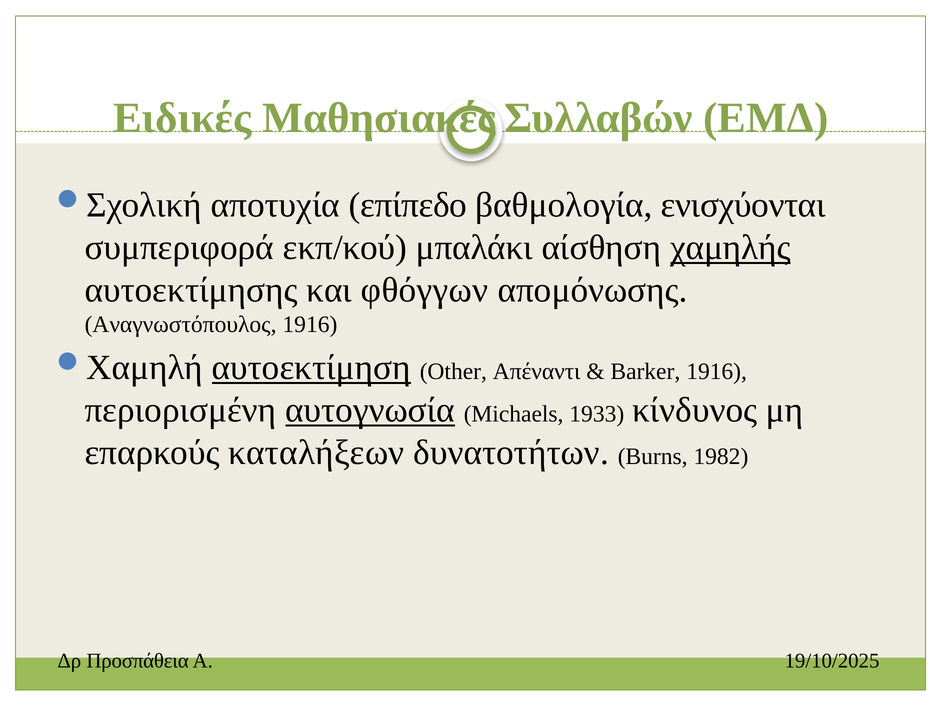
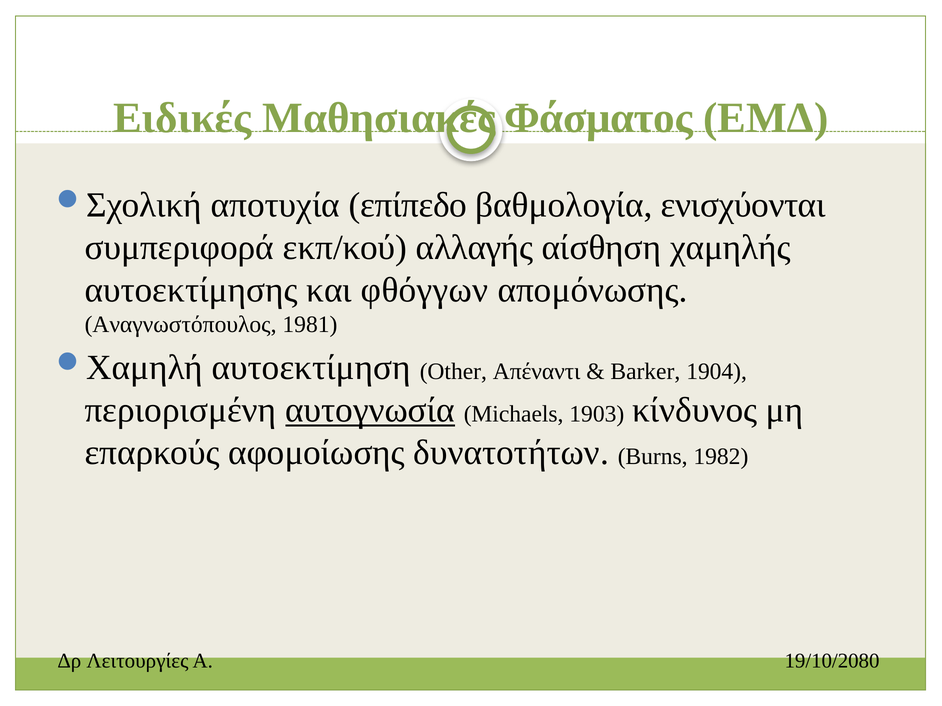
Συλλαβών: Συλλαβών -> Φάσματος (598, 118)
μπαλάκι: μπαλάκι -> αλλαγής (474, 248)
χαμηλής underline: present -> none (730, 248)
Aναγνωστόπουλος 1916: 1916 -> 1981 (310, 325)
αυτοεκτίμηση underline: present -> none (311, 368)
Barker 1916: 1916 -> 1904 (717, 372)
1933: 1933 -> 1903 (597, 414)
καταλήξεων: καταλήξεων -> αφομοίωσης (317, 453)
Προσπάθεια: Προσπάθεια -> Λειτουργίες (137, 661)
19/10/2025: 19/10/2025 -> 19/10/2080 (832, 661)
